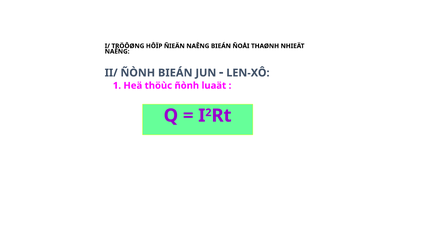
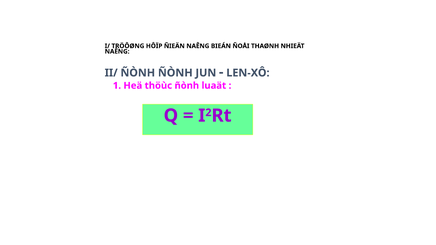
ÑÒNH BIEÁN: BIEÁN -> ÑÒNH (175, 73)
